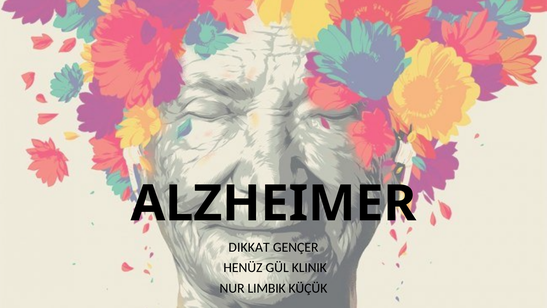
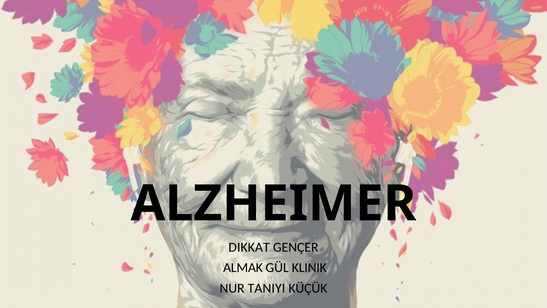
HENÜZ: HENÜZ -> ALMAK (243, 267)
LIMBIK: LIMBIK -> TANIYI (266, 288)
